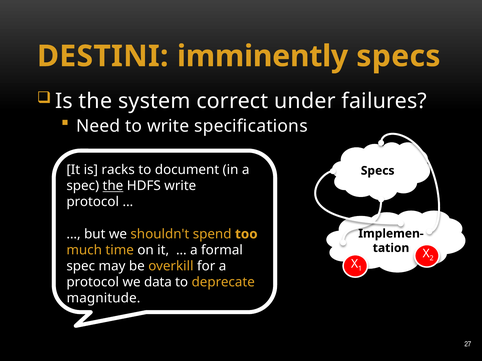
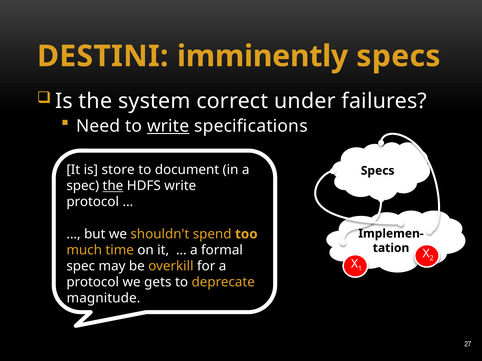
write underline: none -> present (168, 126)
racks: racks -> store (118, 170)
data: data -> gets (158, 283)
